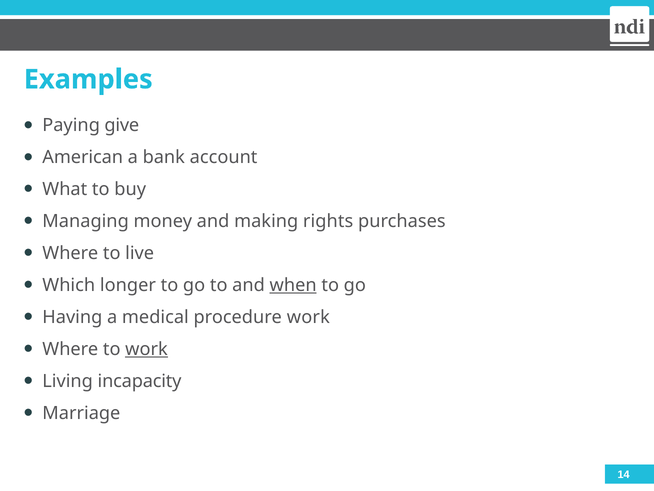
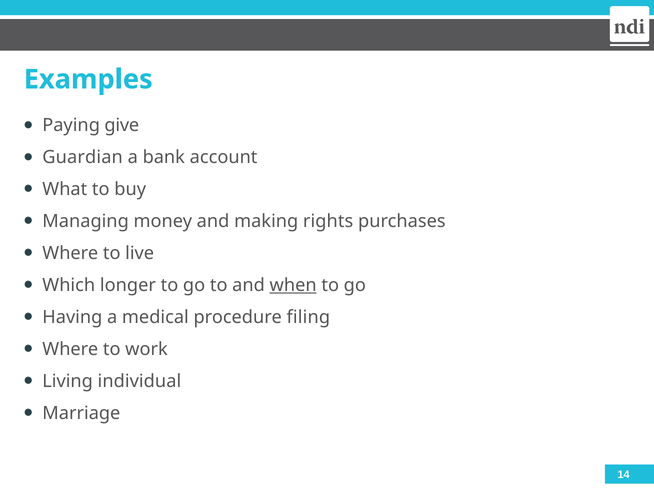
American: American -> Guardian (83, 157)
procedure work: work -> filing (308, 317)
work underline: present -> none (146, 349)
incapacity: incapacity -> individual (139, 381)
